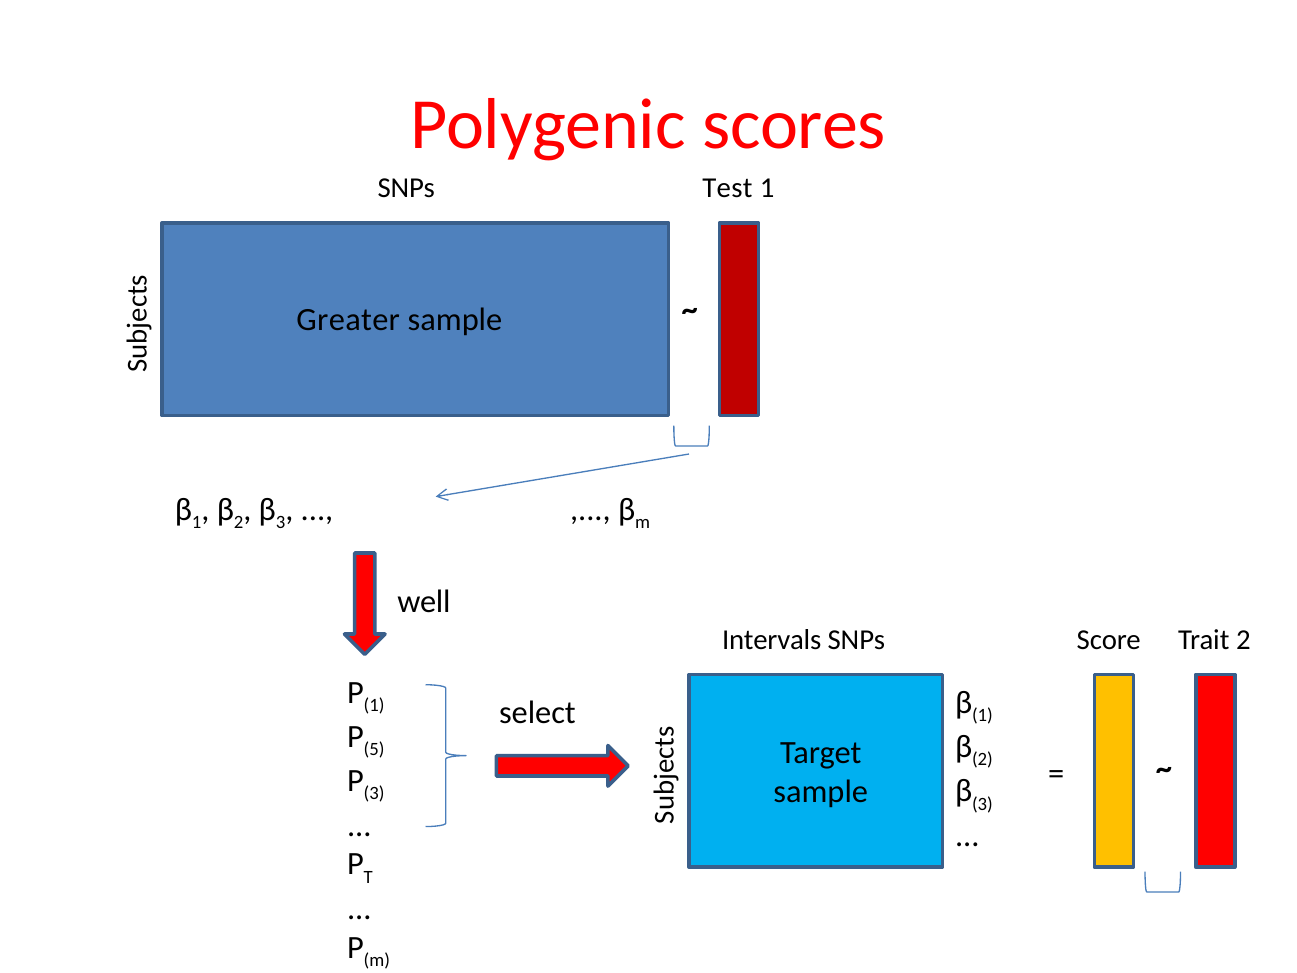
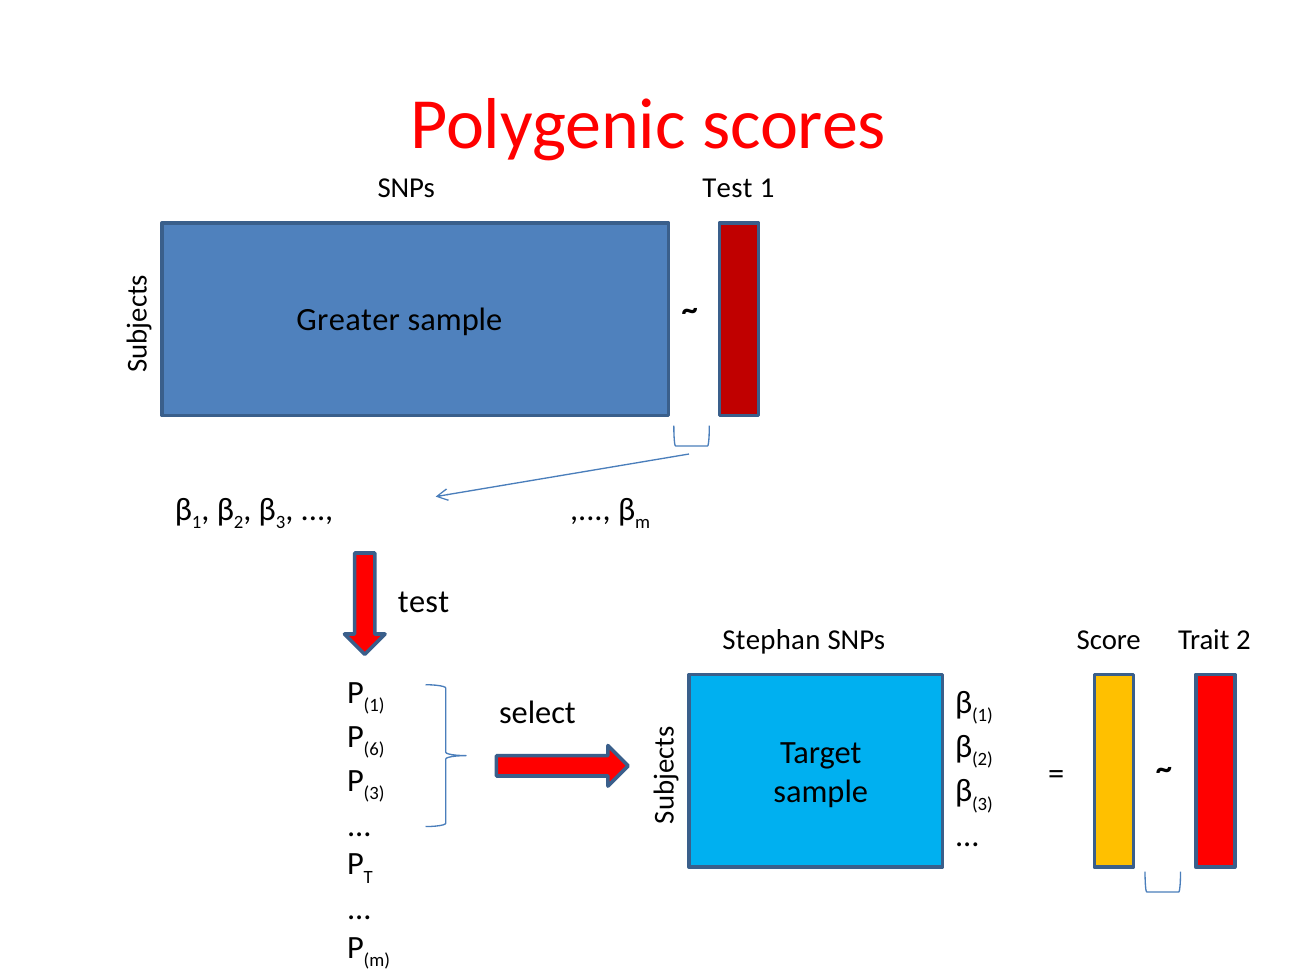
well: well -> test (424, 601)
Intervals: Intervals -> Stephan (771, 639)
5: 5 -> 6 (374, 749)
